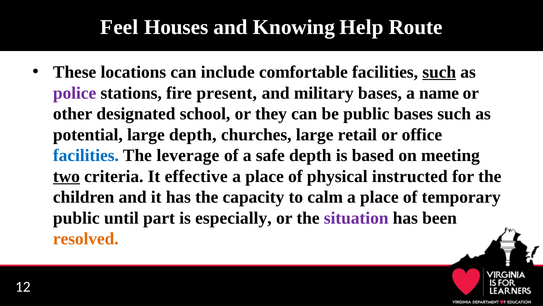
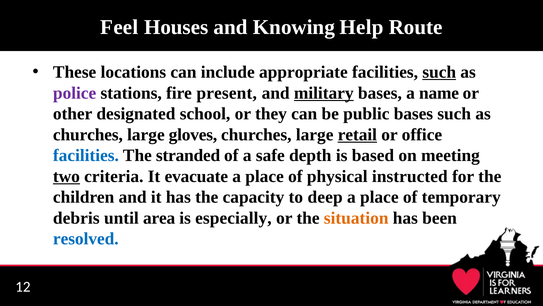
comfortable: comfortable -> appropriate (303, 72)
military underline: none -> present (324, 93)
potential: potential -> churches (88, 134)
large depth: depth -> gloves (193, 134)
retail underline: none -> present (357, 134)
leverage: leverage -> stranded (188, 155)
effective: effective -> evacuate (196, 176)
calm: calm -> deep (325, 197)
public: public -> debris (76, 218)
part: part -> area (159, 218)
situation colour: purple -> orange (356, 218)
resolved colour: orange -> blue (86, 238)
